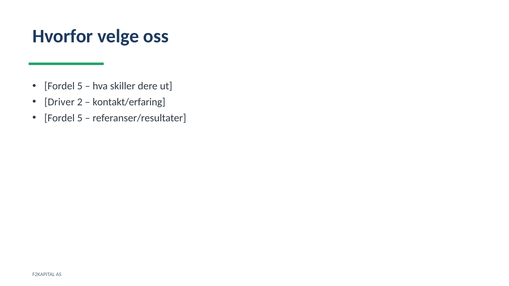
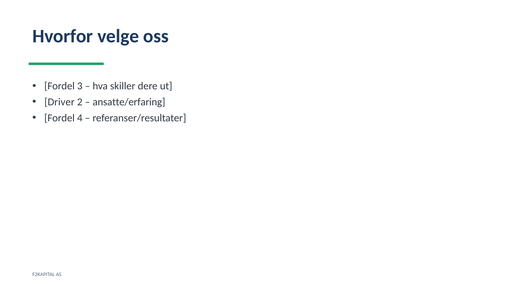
5: 5 -> 3 (80, 86)
kontakt/erfaring: kontakt/erfaring -> ansatte/erfaring (129, 102)
5: 5 -> 4 (80, 118)
